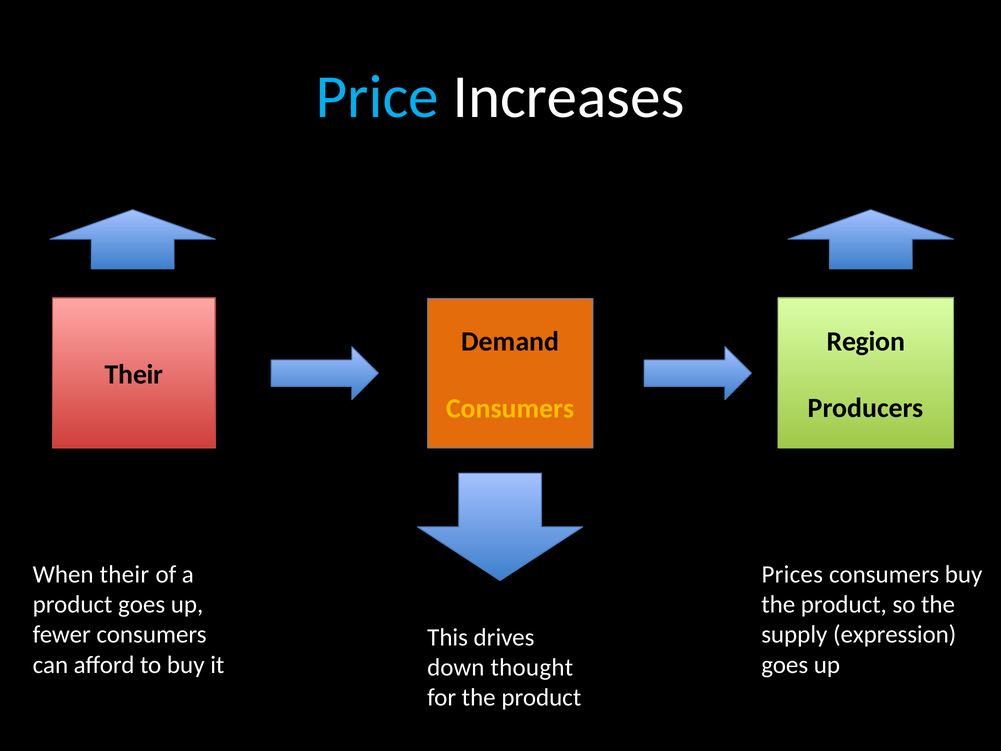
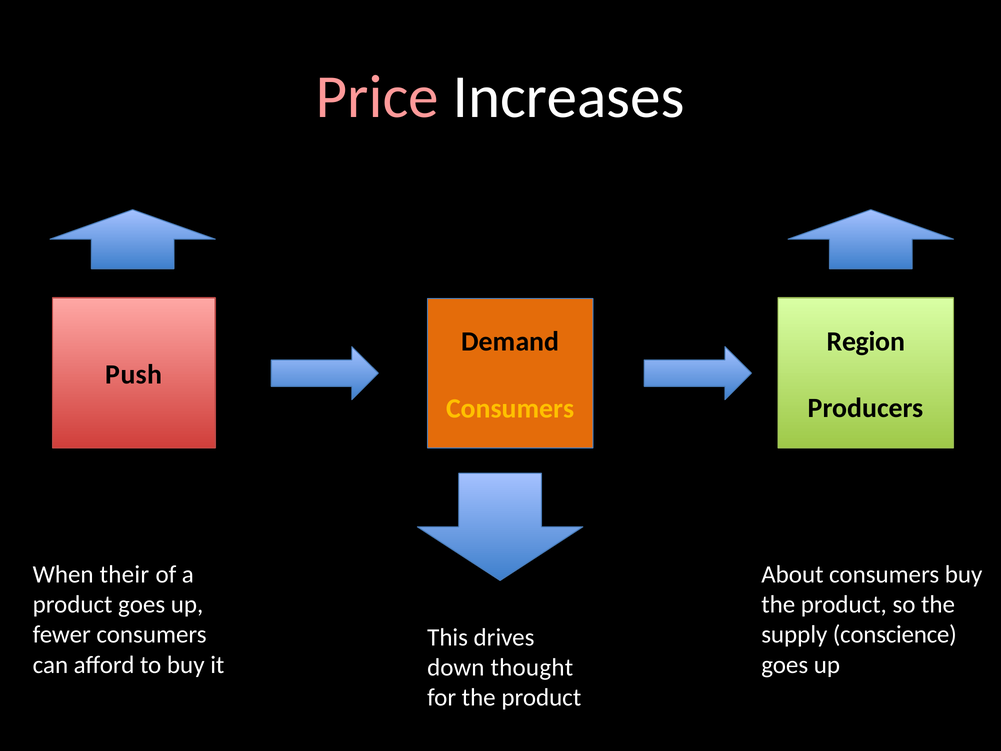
Price colour: light blue -> pink (377, 97)
Their: Their -> Push (134, 375)
Prices: Prices -> About (792, 574)
expression: expression -> conscience (895, 635)
